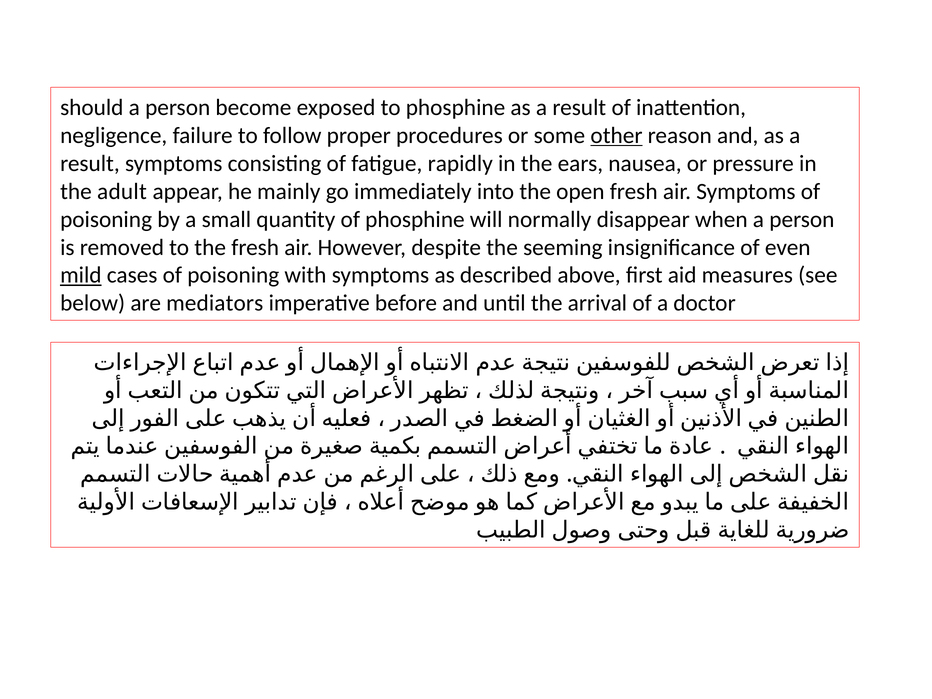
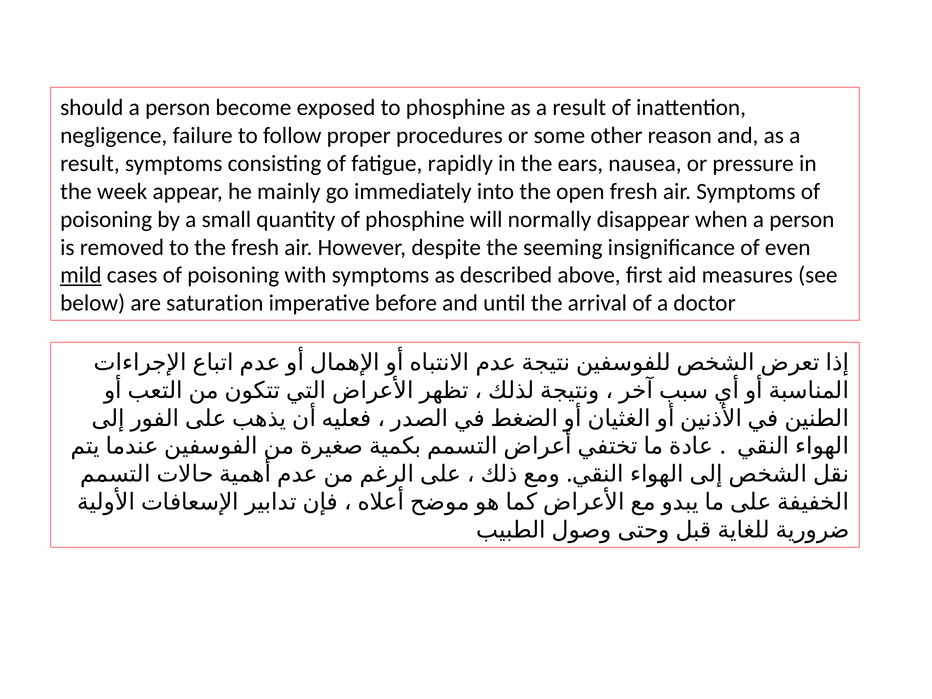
other underline: present -> none (616, 135)
adult: adult -> week (122, 191)
mediators: mediators -> saturation (215, 303)
